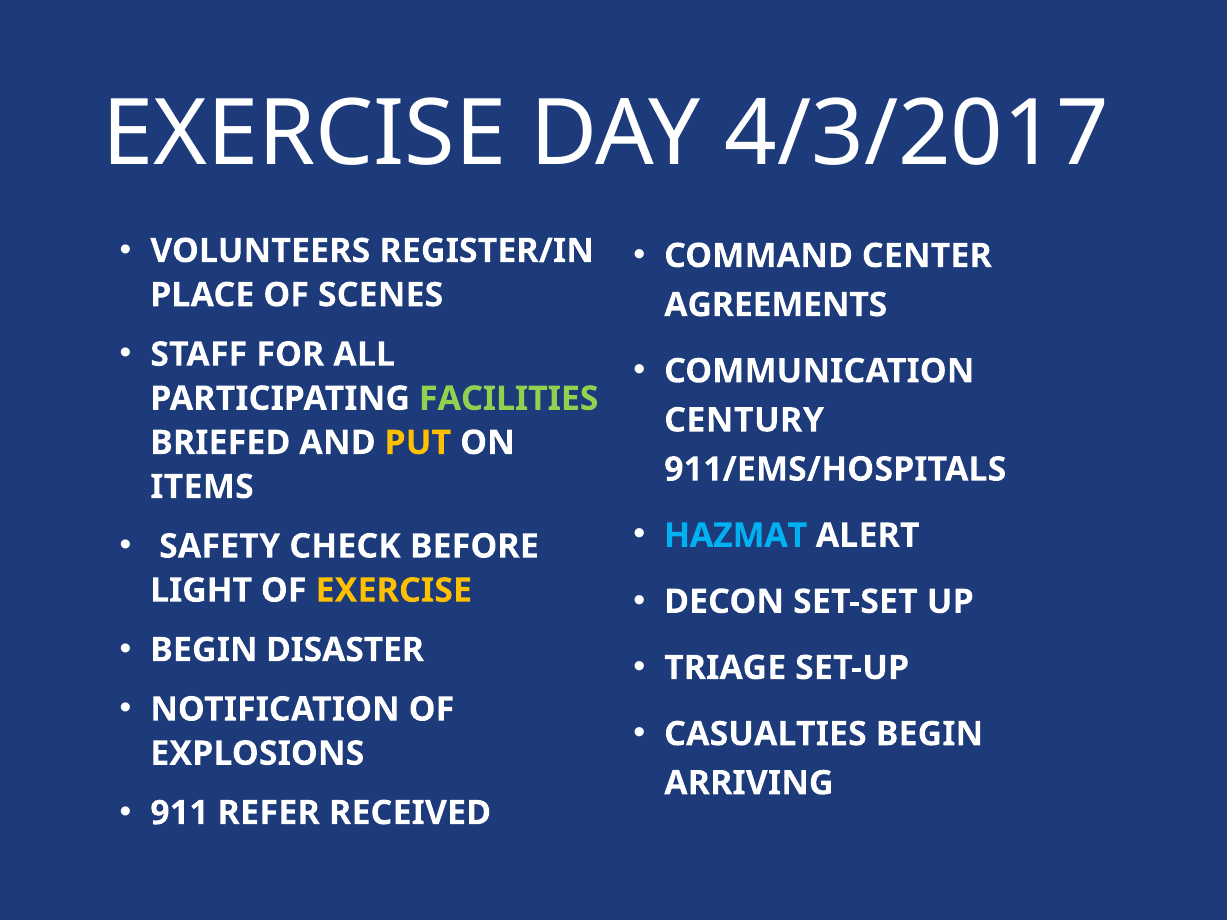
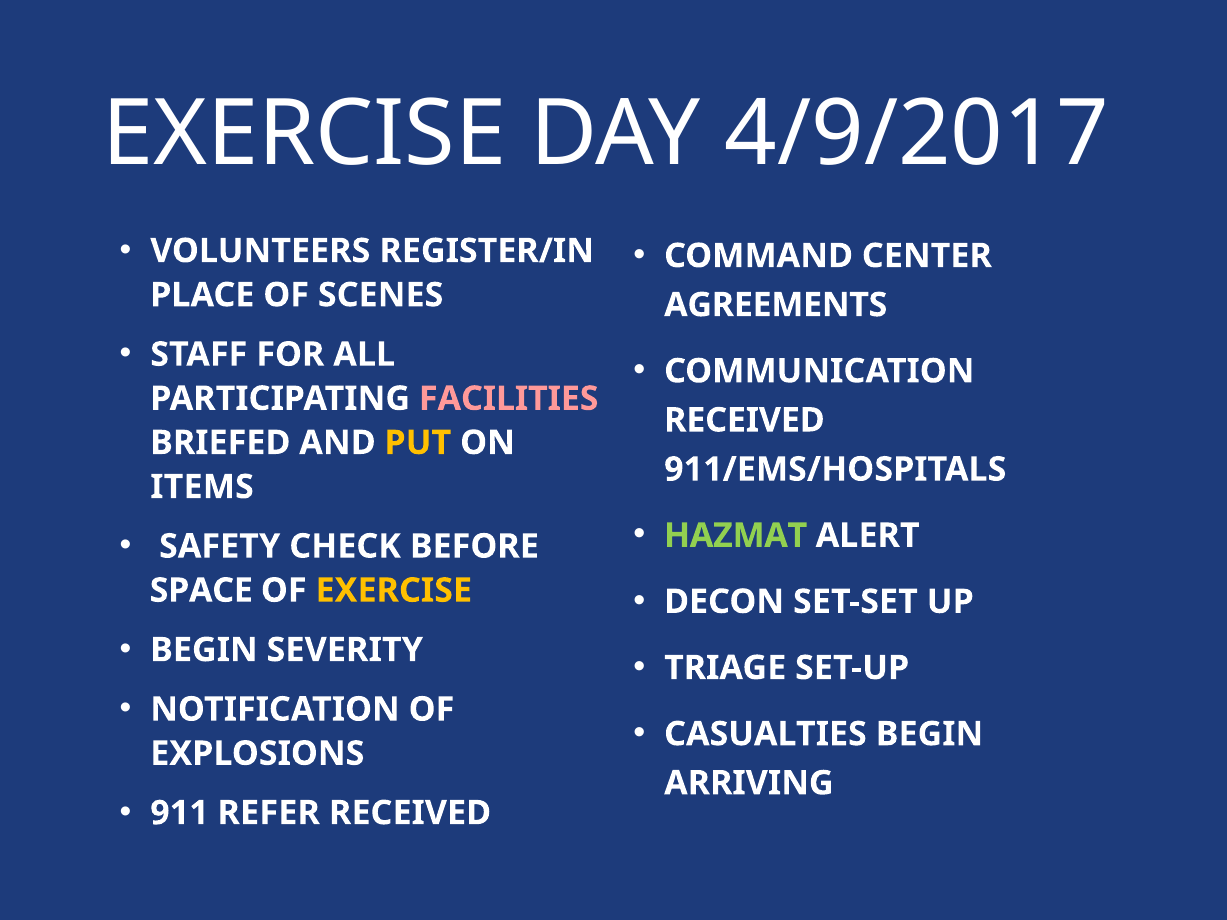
4/3/2017: 4/3/2017 -> 4/9/2017 (917, 134)
FACILITIES colour: light green -> pink (509, 399)
CENTURY: CENTURY -> RECEIVED (744, 420)
HAZMAT colour: light blue -> light green (736, 536)
LIGHT: LIGHT -> SPACE (201, 591)
DISASTER: DISASTER -> SEVERITY (345, 650)
